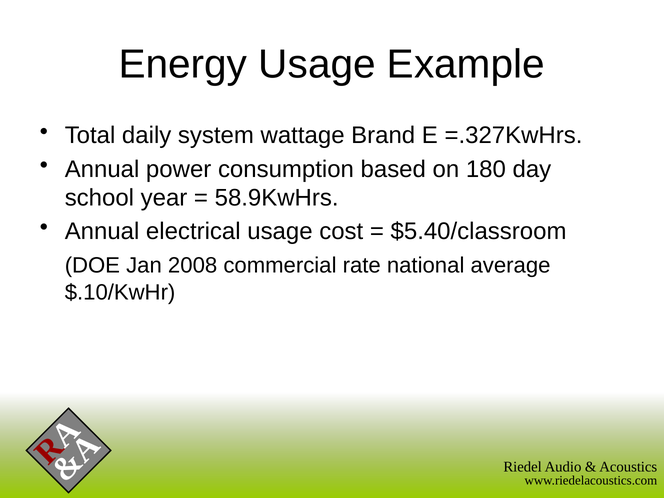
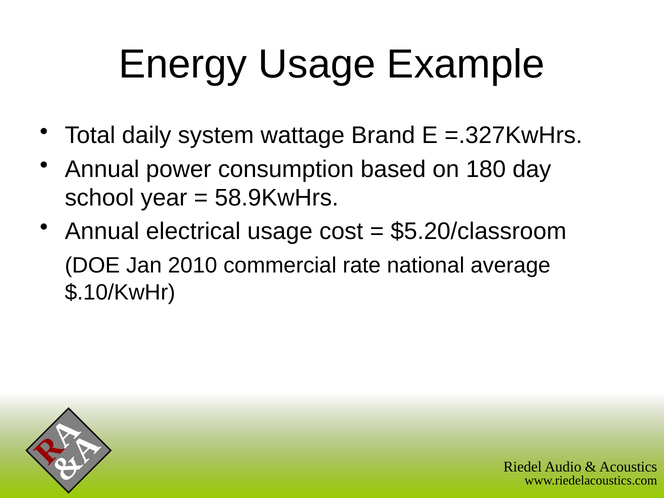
$5.40/classroom: $5.40/classroom -> $5.20/classroom (479, 231)
2008: 2008 -> 2010 (193, 266)
